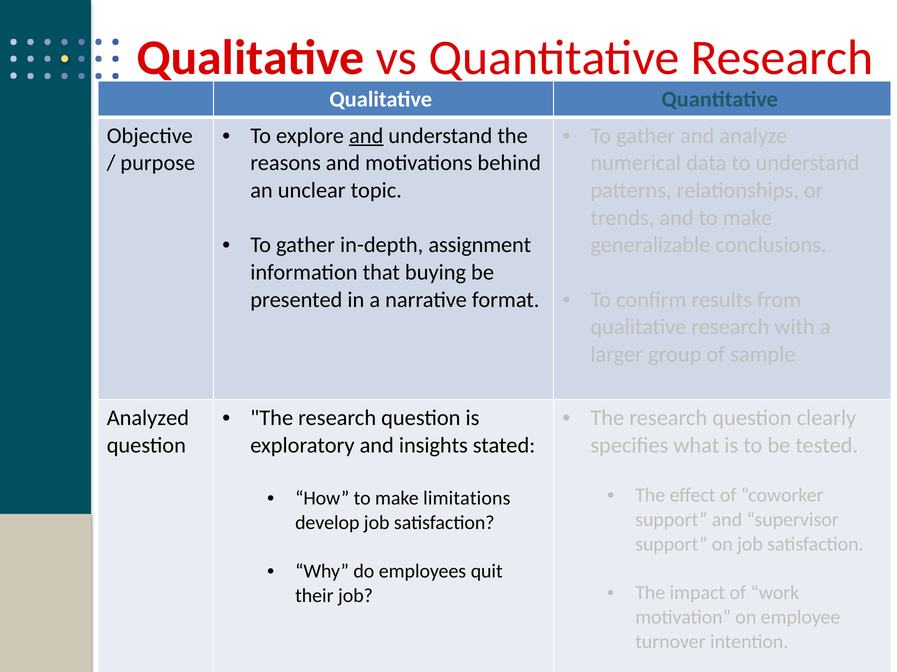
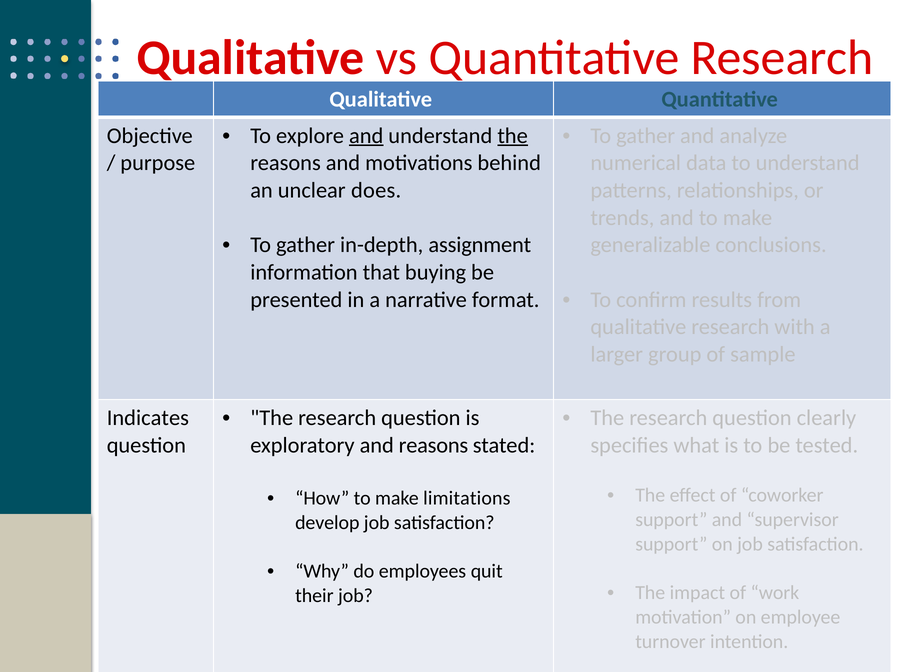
the underline: none -> present (513, 136)
topic: topic -> does (376, 191)
Analyzed: Analyzed -> Indicates (148, 418)
and insights: insights -> reasons (433, 446)
